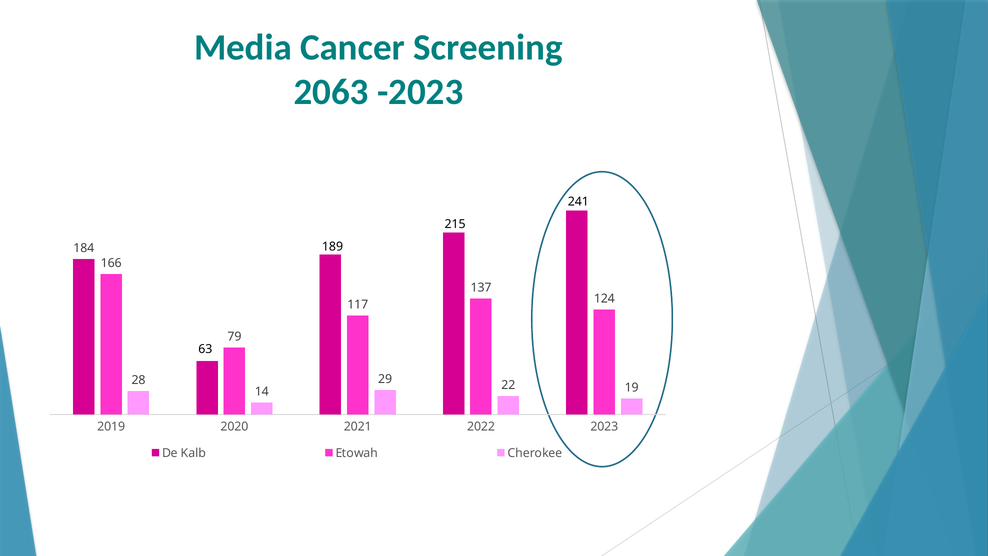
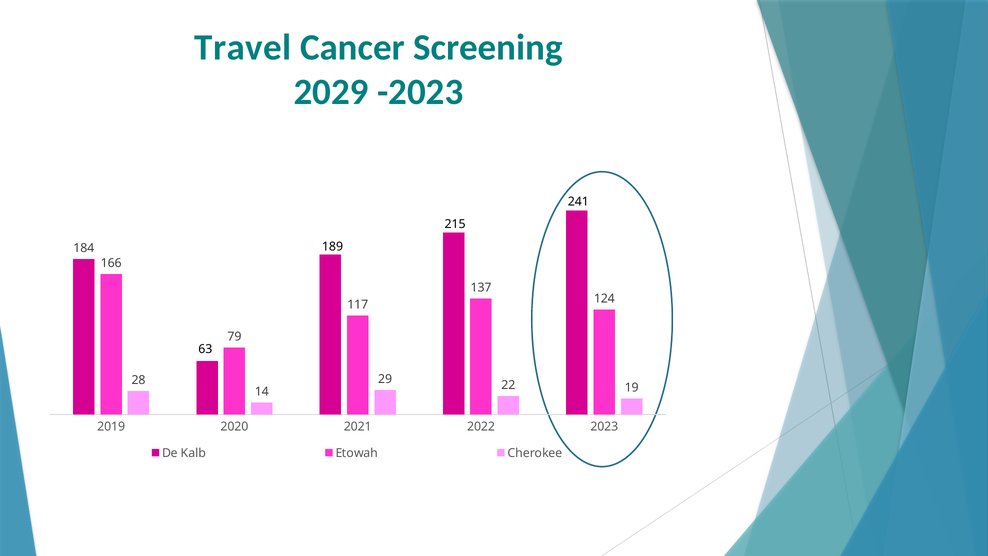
Media: Media -> Travel (243, 47)
2063: 2063 -> 2029 (331, 92)
